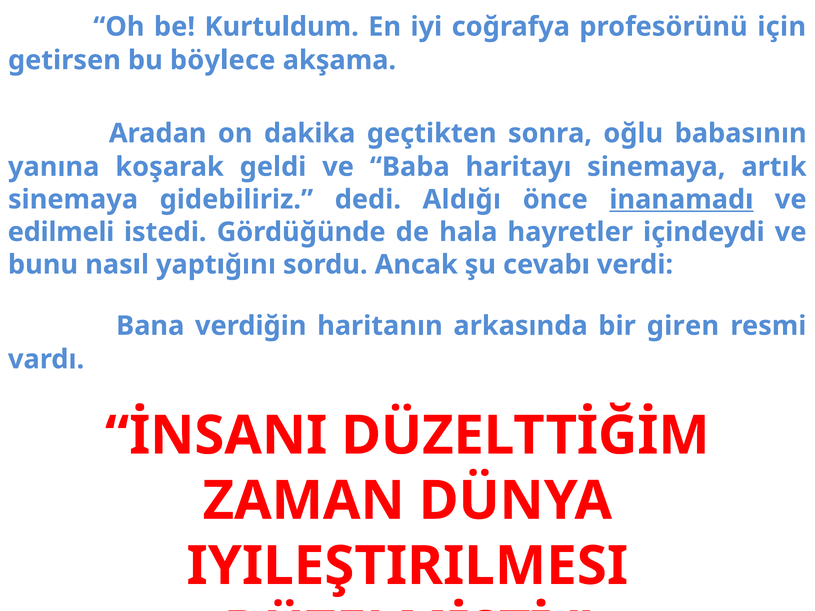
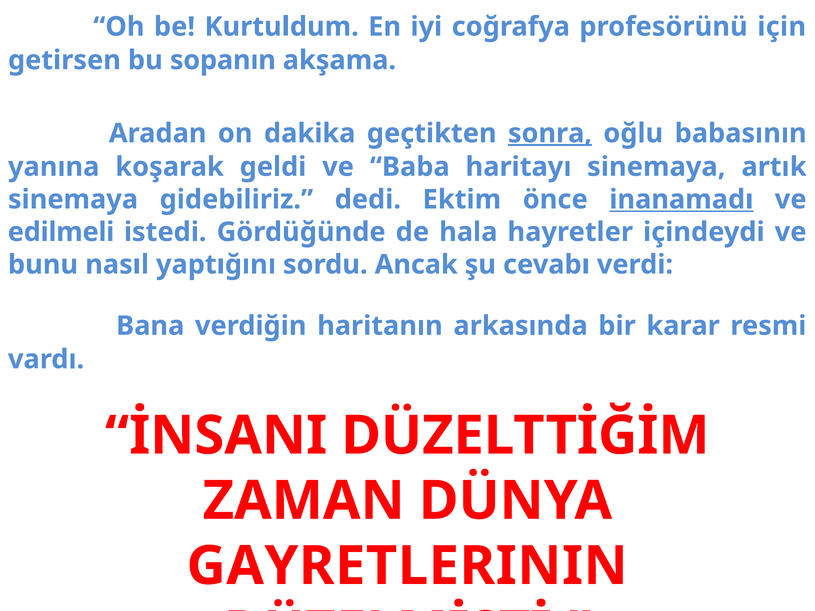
böylece: böylece -> sopanın (223, 60)
sonra underline: none -> present (550, 133)
Aldığı: Aldığı -> Ektim (462, 200)
giren: giren -> karar (683, 326)
IYILEŞTIRILMESI: IYILEŞTIRILMESI -> GAYRETLERININ (407, 566)
